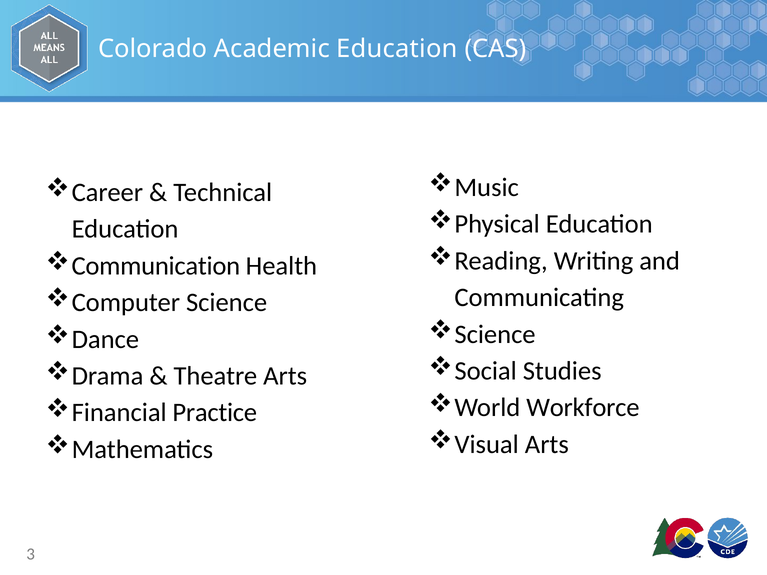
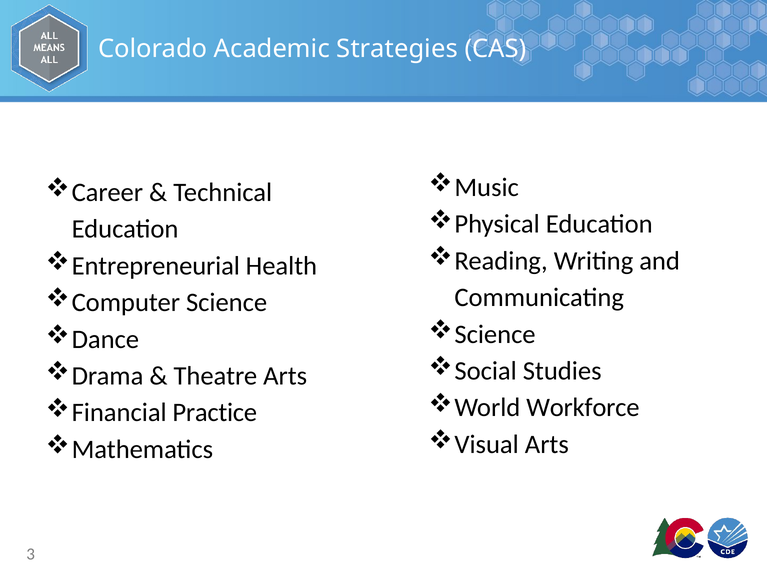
Academic Education: Education -> Strategies (397, 49)
Communication: Communication -> Entrepreneurial (156, 266)
